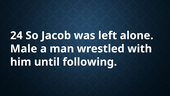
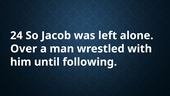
Male: Male -> Over (24, 49)
